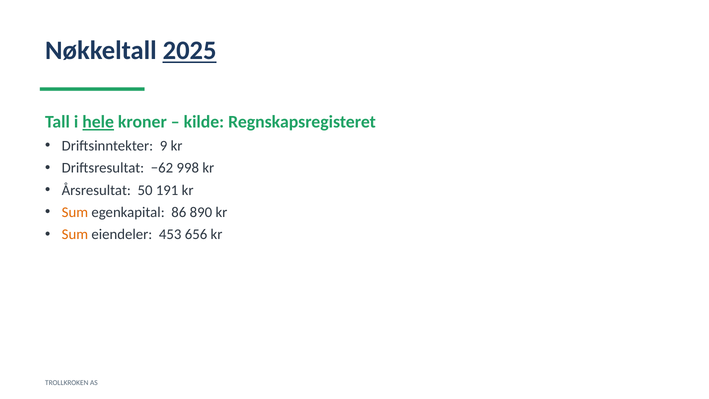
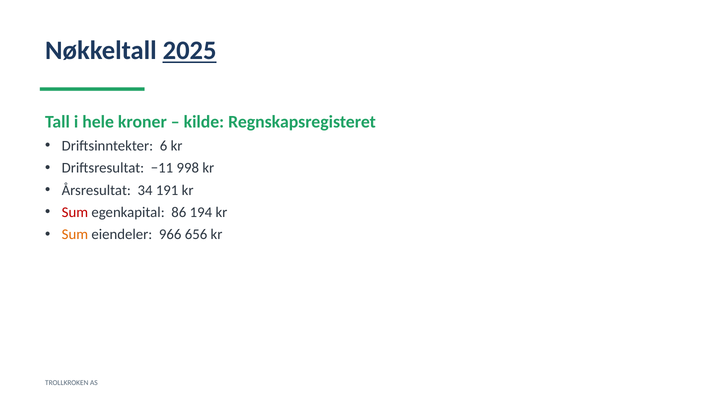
hele underline: present -> none (98, 122)
9: 9 -> 6 (164, 146)
−62: −62 -> −11 (162, 168)
50: 50 -> 34 (145, 190)
Sum colour: orange -> red (75, 212)
890: 890 -> 194 (201, 212)
453: 453 -> 966 (170, 234)
